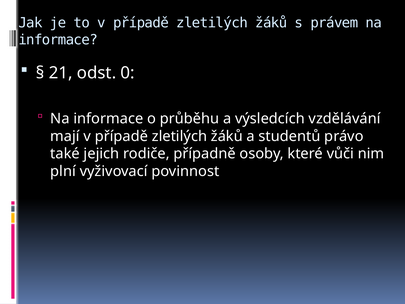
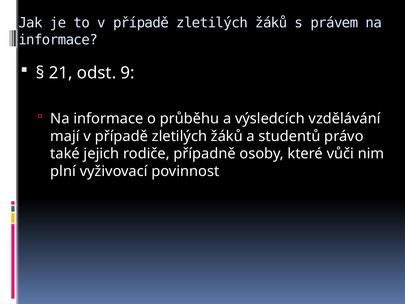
0: 0 -> 9 (128, 73)
